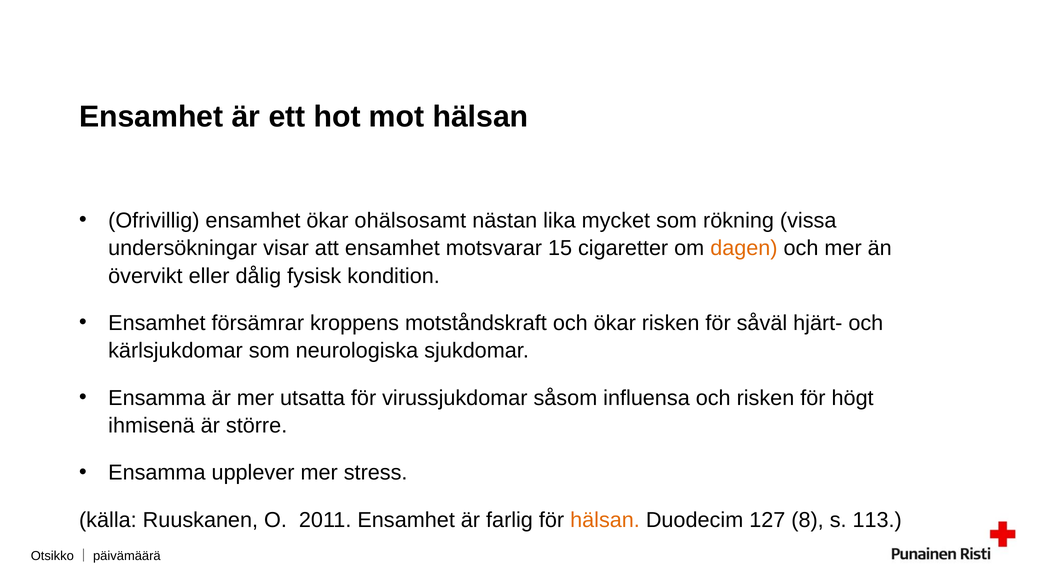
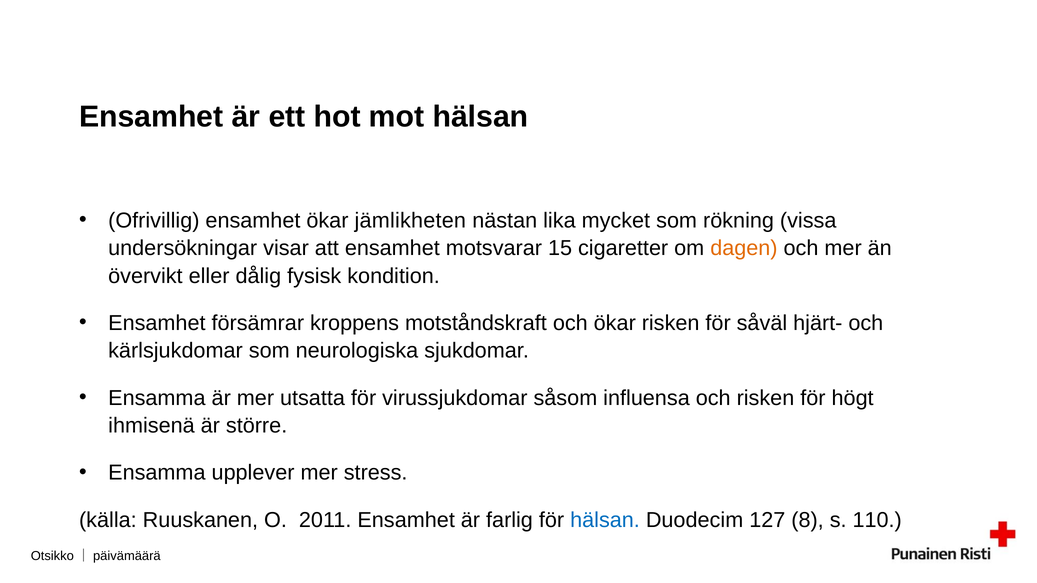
ohälsosamt: ohälsosamt -> jämlikheten (410, 221)
hälsan colour: orange -> blue (605, 520)
113: 113 -> 110 (877, 520)
